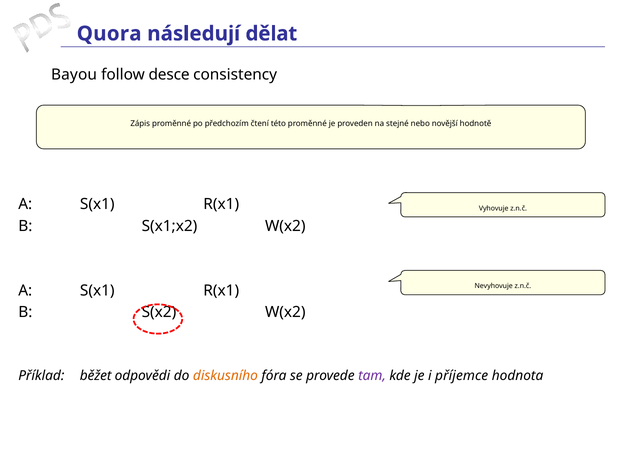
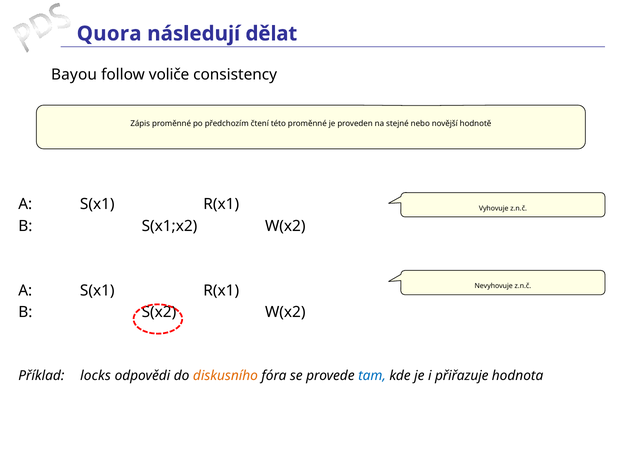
desce: desce -> voliče (169, 75)
běžet: běžet -> locks (95, 376)
tam colour: purple -> blue (372, 376)
příjemce: příjemce -> přiřazuje (462, 376)
